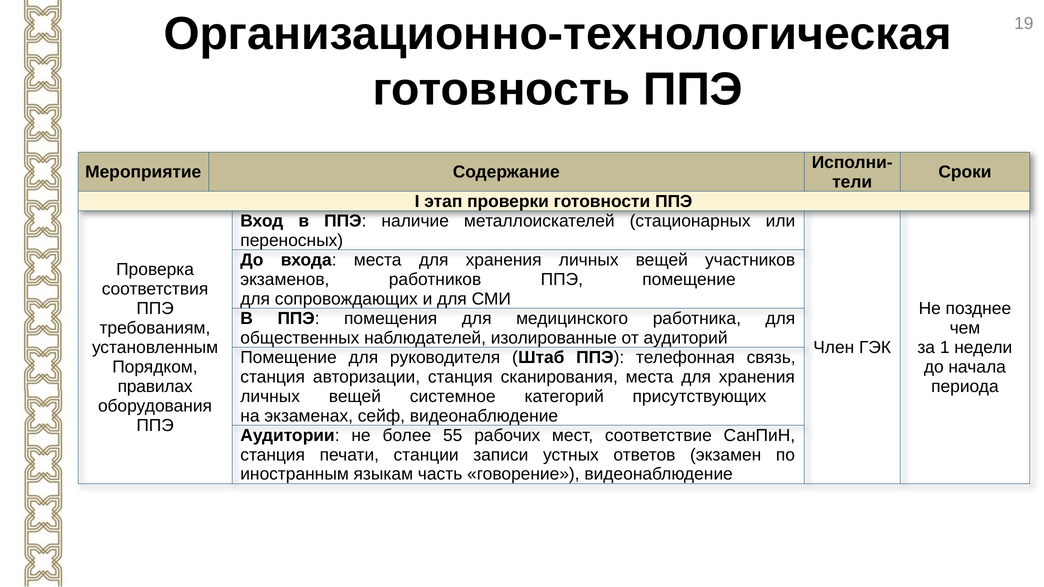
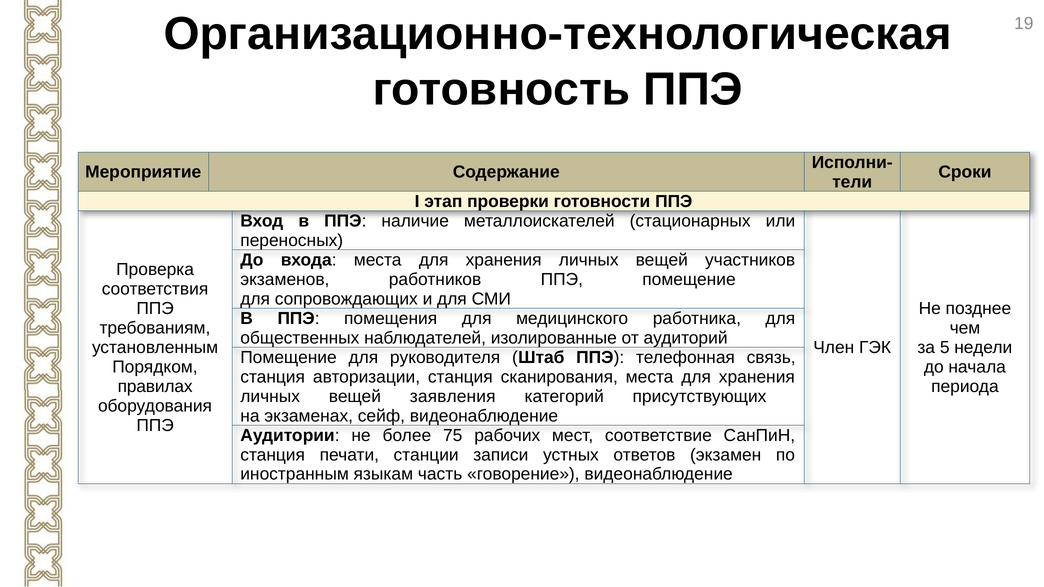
1: 1 -> 5 (945, 348)
системное: системное -> заявления (453, 396)
55: 55 -> 75 (453, 435)
